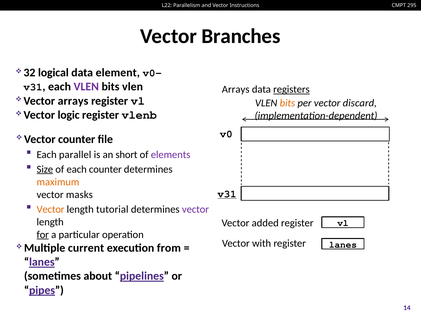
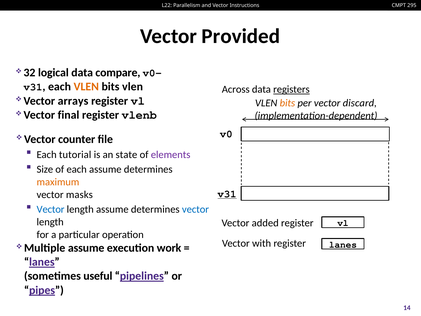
Branches: Branches -> Provided (241, 36)
element: element -> compare (118, 73)
VLEN colour: purple -> orange (86, 87)
Arrays: Arrays -> Across (236, 89)
logic: logic -> final (69, 115)
parallel: parallel -> tutorial (75, 154)
short: short -> state (126, 154)
Size underline: present -> none (45, 169)
each counter: counter -> assume (105, 169)
Vector colour: orange -> blue (51, 209)
length tutorial: tutorial -> assume (112, 209)
vector colour: purple -> blue (195, 209)
for underline: present -> none (43, 234)
current: current -> assume (86, 248)
from: from -> work (169, 248)
about: about -> useful (98, 276)
